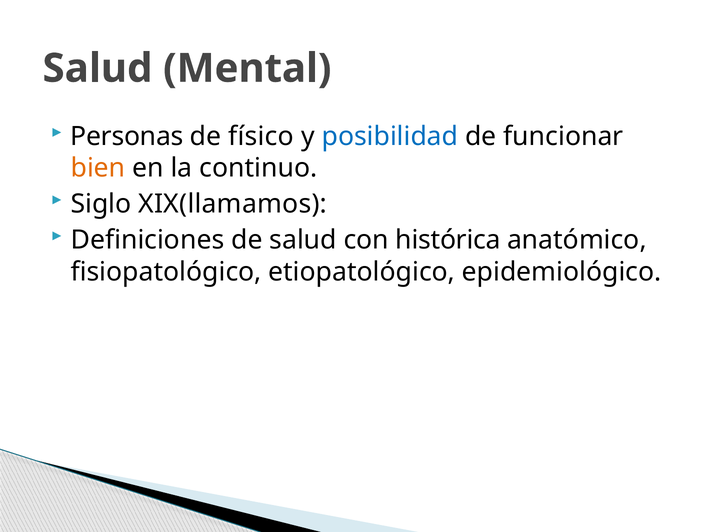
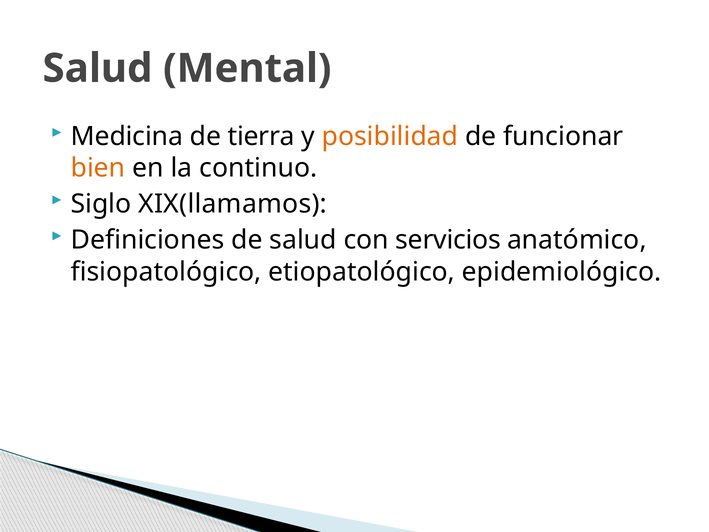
Personas: Personas -> Medicina (127, 136)
físico: físico -> tierra (261, 136)
posibilidad colour: blue -> orange (390, 136)
histórica: histórica -> servicios (448, 240)
